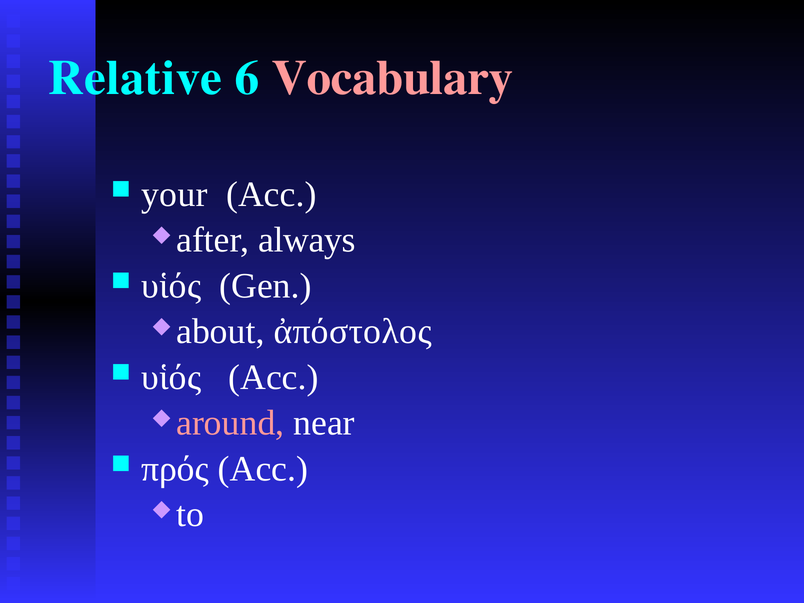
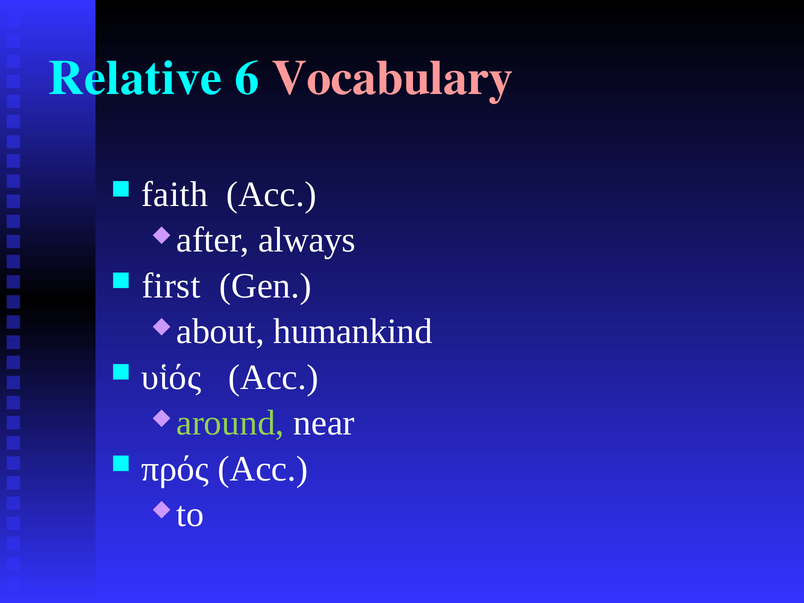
your: your -> faith (174, 194)
υἱός: υἱός -> first (171, 286)
ἀπόστολος: ἀπόστολος -> humankind (353, 332)
around colour: pink -> light green (230, 423)
